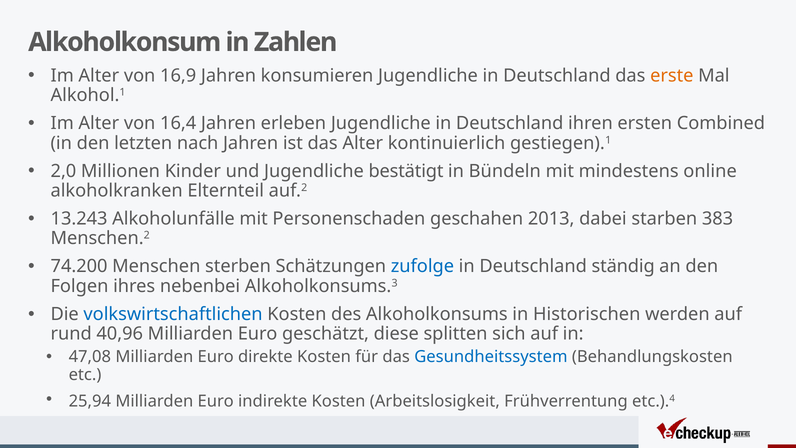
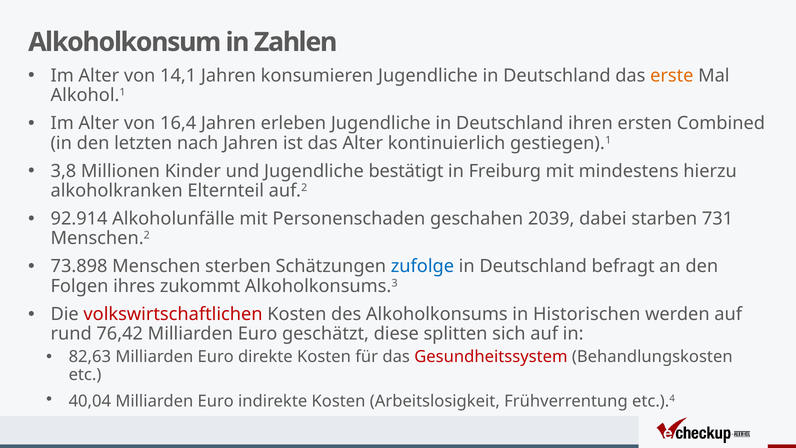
16,9: 16,9 -> 14,1 (178, 76)
2,0: 2,0 -> 3,8 (63, 171)
Bündeln: Bündeln -> Freiburg (505, 171)
online: online -> hierzu (710, 171)
13.243: 13.243 -> 92.914 (79, 219)
2013: 2013 -> 2039 (551, 219)
383: 383 -> 731 (718, 219)
74.200: 74.200 -> 73.898 (79, 266)
ständig: ständig -> befragt (623, 266)
nebenbei: nebenbei -> zukommt (200, 286)
volkswirtschaftlichen colour: blue -> red (173, 314)
40,96: 40,96 -> 76,42 (120, 334)
47,08: 47,08 -> 82,63 (90, 357)
Gesundheitssystem colour: blue -> red (491, 357)
25,94: 25,94 -> 40,04 (90, 401)
